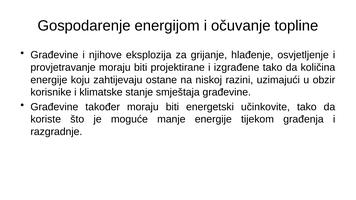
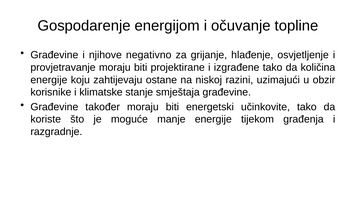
eksplozija: eksplozija -> negativno (149, 55)
